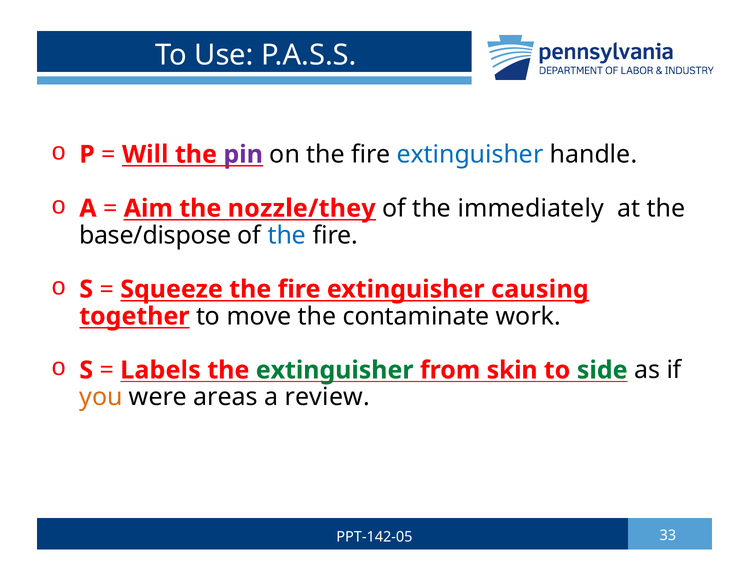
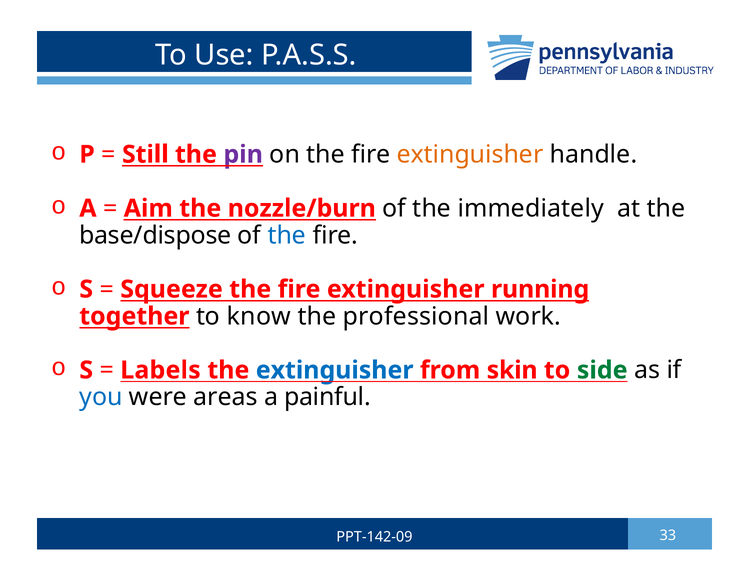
Will: Will -> Still (145, 154)
extinguisher colour: blue -> orange (470, 154)
nozzle/they: nozzle/they -> nozzle/burn (302, 208)
causing: causing -> running (540, 289)
move: move -> know (259, 316)
contaminate: contaminate -> professional (416, 316)
extinguisher colour: green -> blue (335, 370)
you colour: orange -> blue (101, 397)
review: review -> painful (327, 397)
PPT-142-05: PPT-142-05 -> PPT-142-09 (374, 537)
